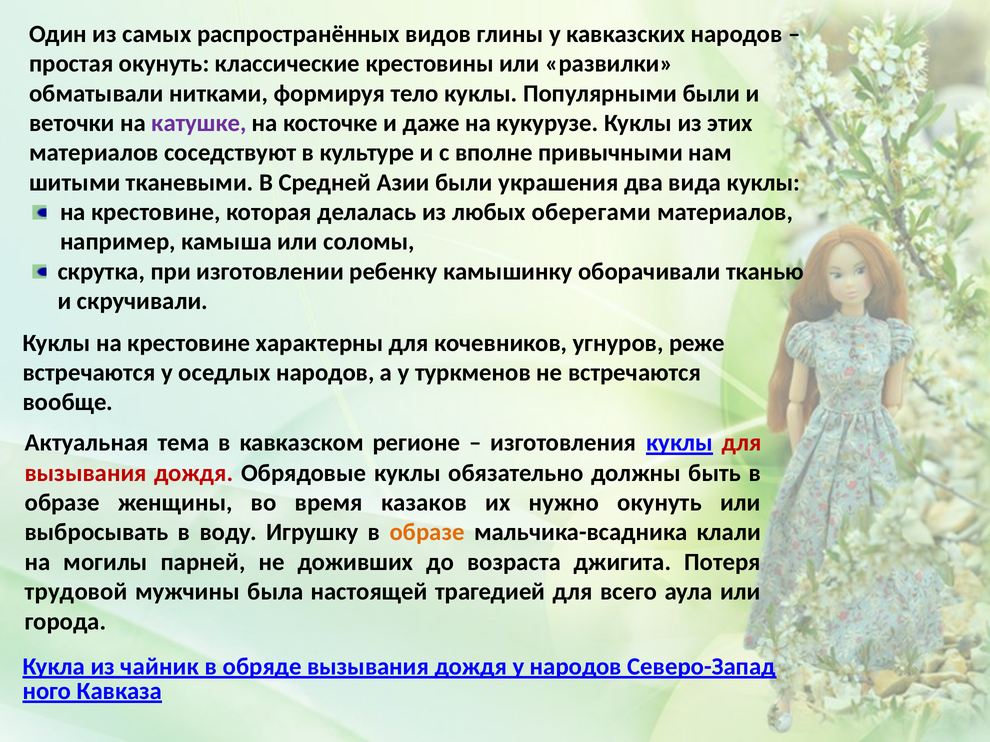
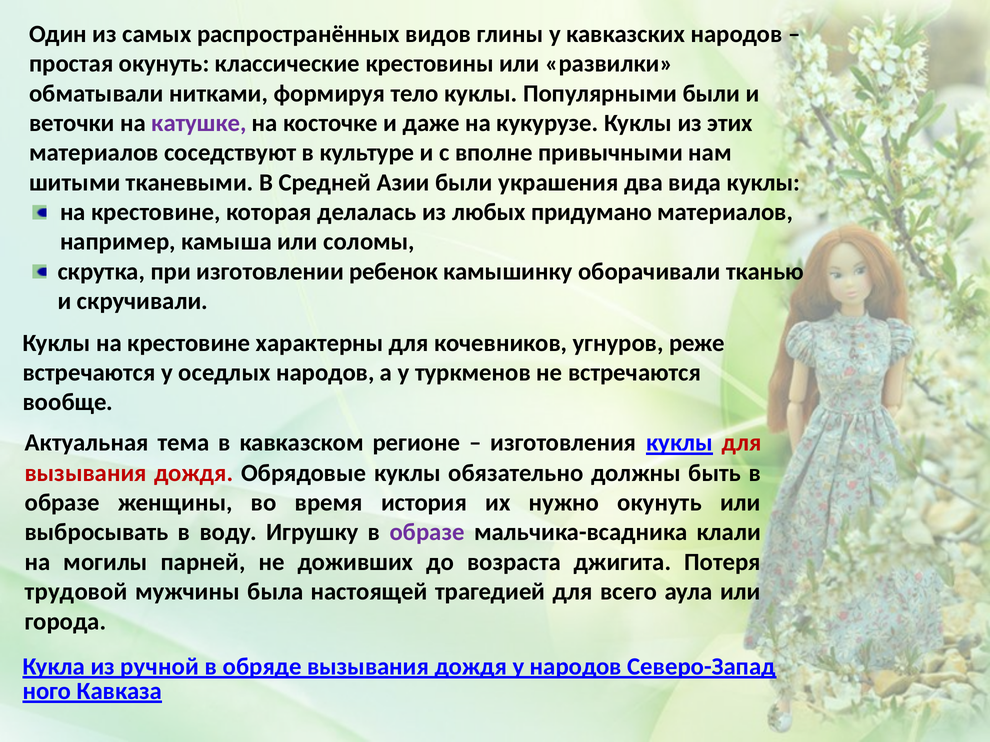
оберегами: оберегами -> придумано (592, 212)
ребенку: ребенку -> ребенок (394, 272)
казаков: казаков -> история (424, 503)
образе colour: orange -> purple (427, 533)
чайник: чайник -> ручной (160, 667)
